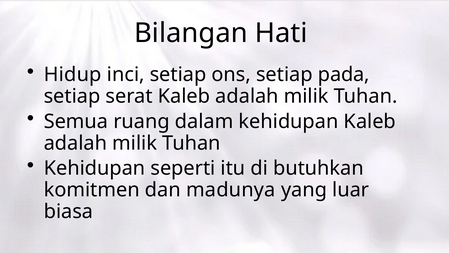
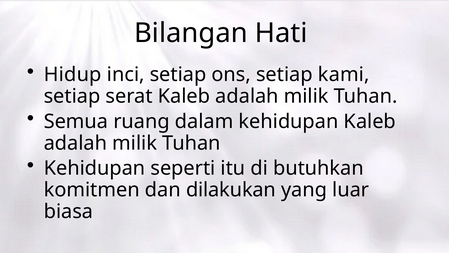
pada: pada -> kami (344, 75)
madunya: madunya -> dilakukan (231, 190)
